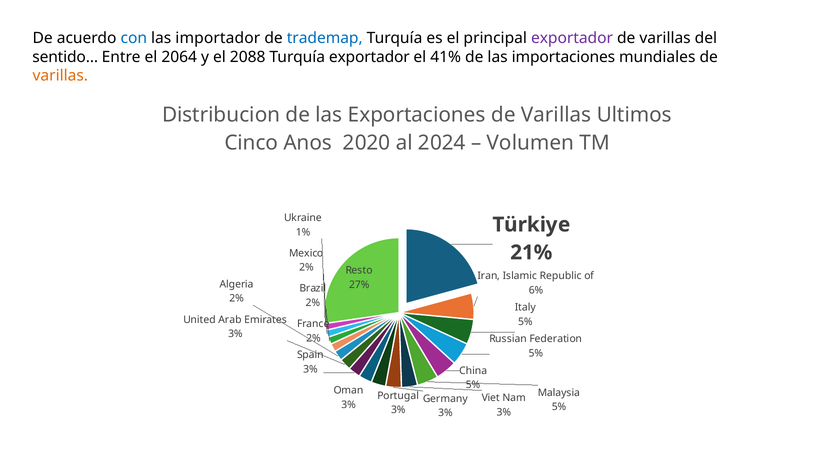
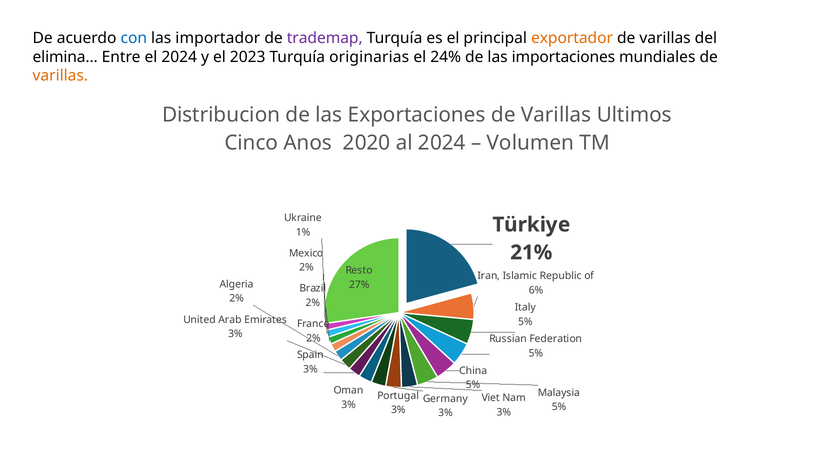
trademap colour: blue -> purple (325, 38)
exportador colour: purple -> orange (572, 38)
sentido…: sentido… -> elimina… (65, 57)
el 2064: 2064 -> 2024 (179, 57)
2088: 2088 -> 2023 (248, 57)
Turquía exportador: exportador -> originarias (369, 57)
41%: 41% -> 24% (446, 57)
